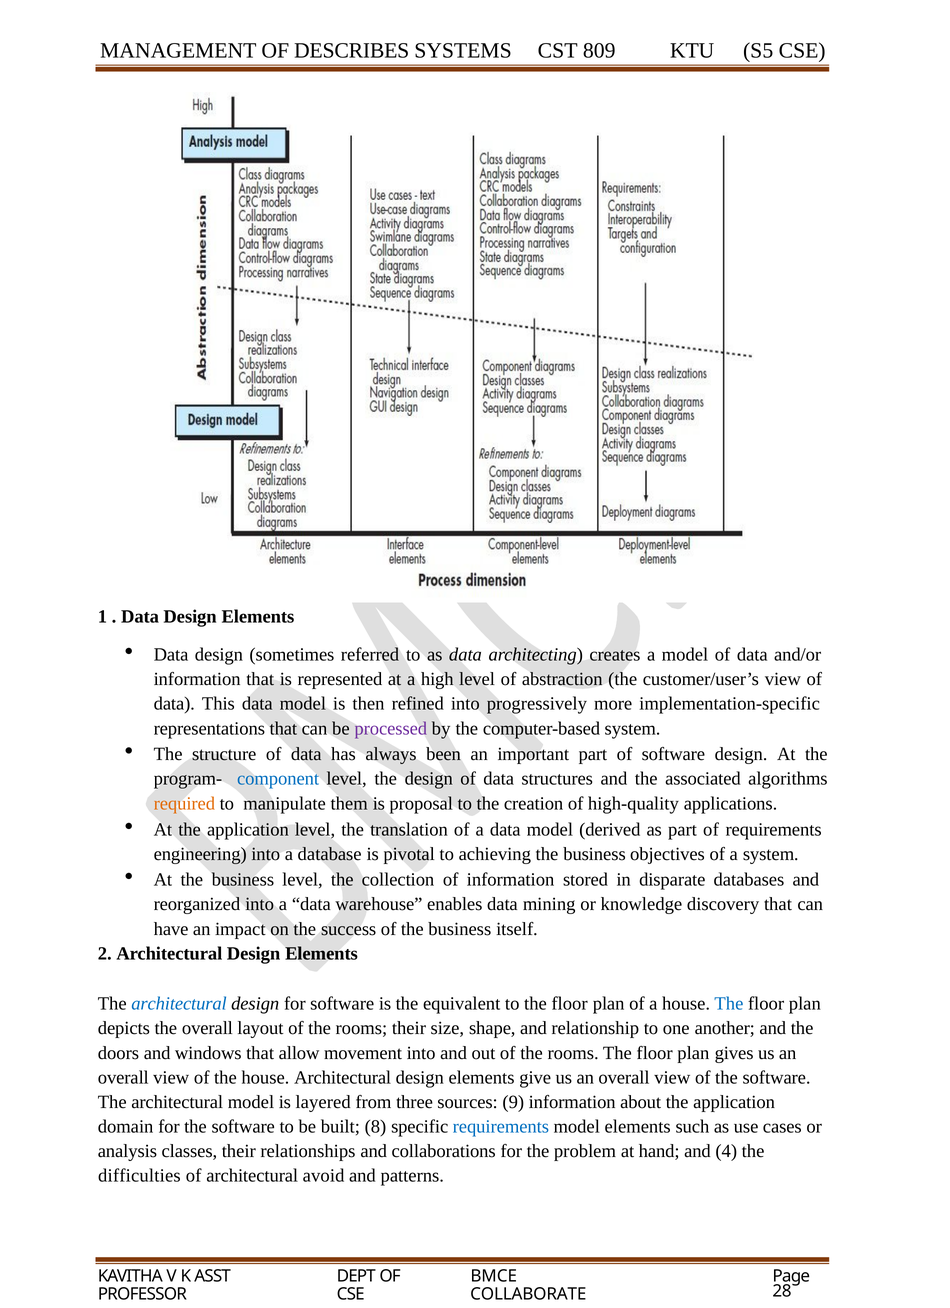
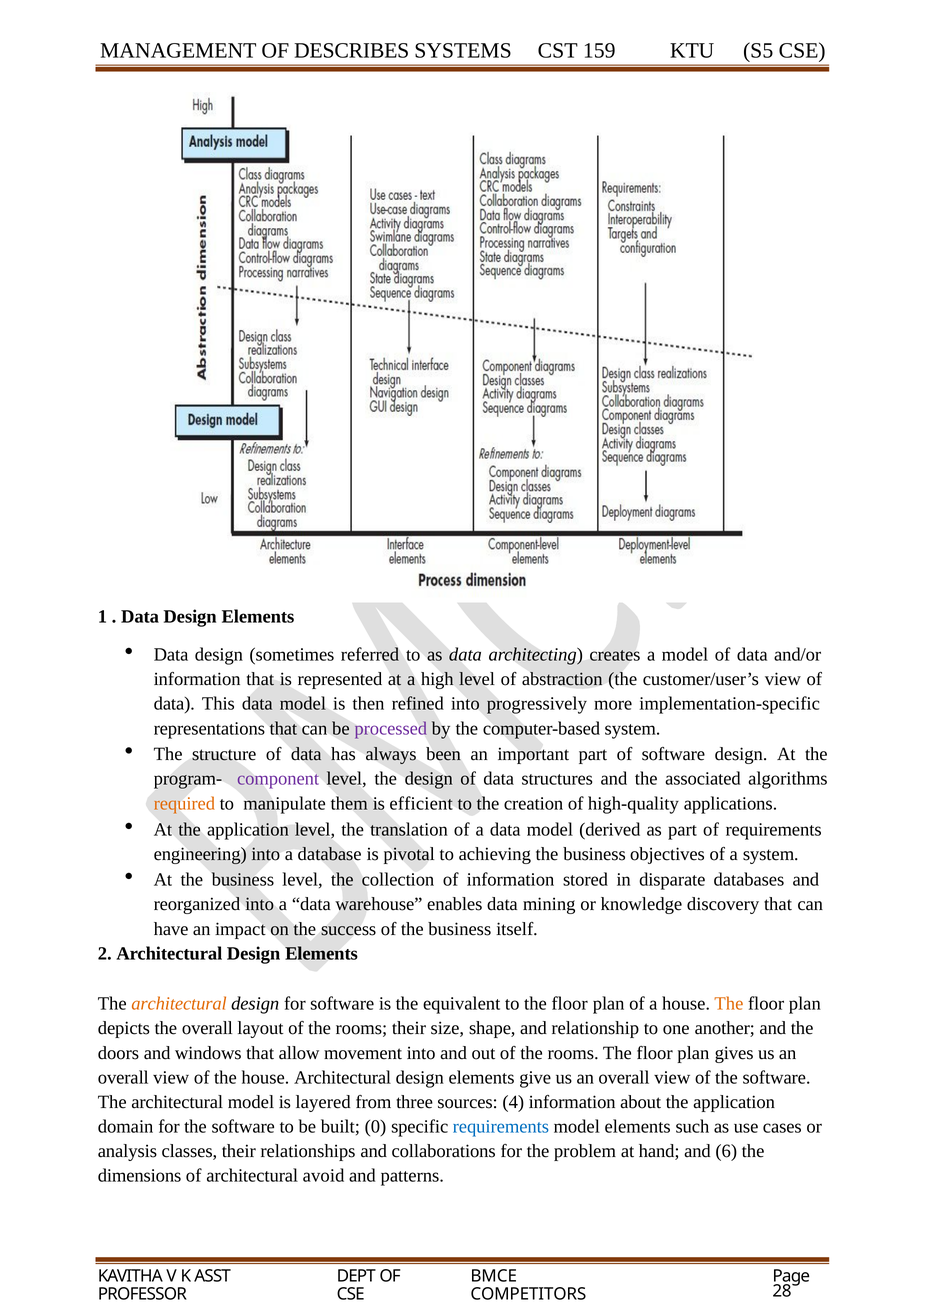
809: 809 -> 159 (599, 50)
component colour: blue -> purple (278, 779)
proposal: proposal -> efficient (421, 803)
architectural colour: blue -> orange (179, 1004)
The colour: blue -> orange (729, 1004)
9: 9 -> 4 (513, 1102)
8: 8 -> 0 (375, 1126)
4: 4 -> 6 (726, 1151)
difficulties: difficulties -> dimensions (140, 1176)
COLLABORATE: COLLABORATE -> COMPETITORS (528, 1294)
